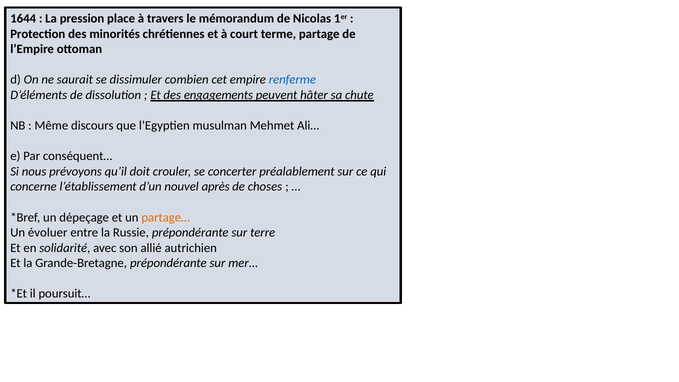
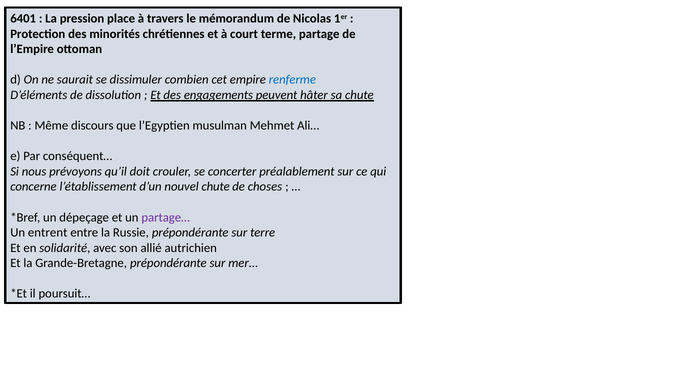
1644: 1644 -> 6401 (23, 19)
nouvel après: après -> chute (216, 187)
partage… colour: orange -> purple (166, 217)
évoluer: évoluer -> entrent (48, 233)
